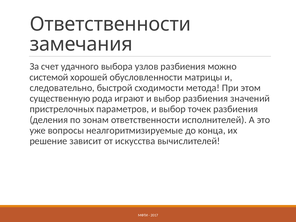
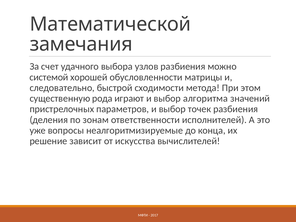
Ответственности: Ответственности -> Математической (110, 24)
выбор разбиения: разбиения -> алгоритма (205, 98)
